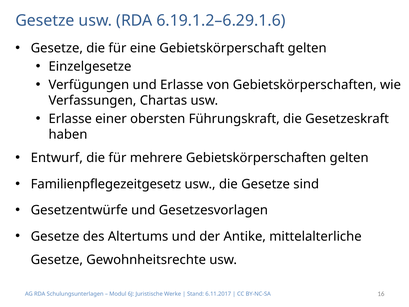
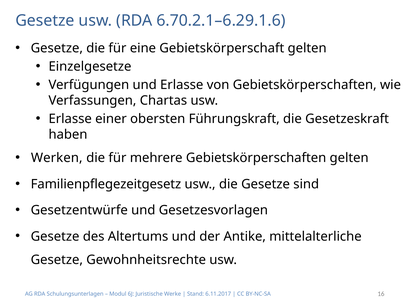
6.19.1.2–6.29.1.6: 6.19.1.2–6.29.1.6 -> 6.70.2.1–6.29.1.6 (221, 21)
Entwurf: Entwurf -> Werken (57, 158)
